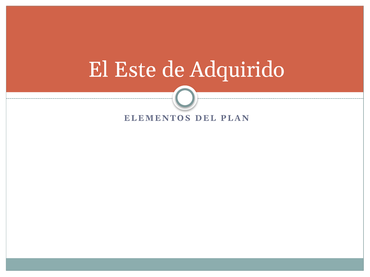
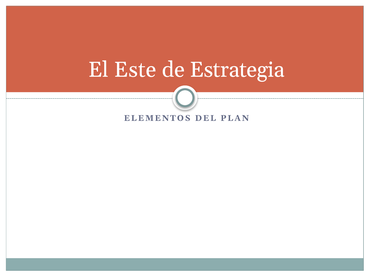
Adquirido: Adquirido -> Estrategia (237, 70)
